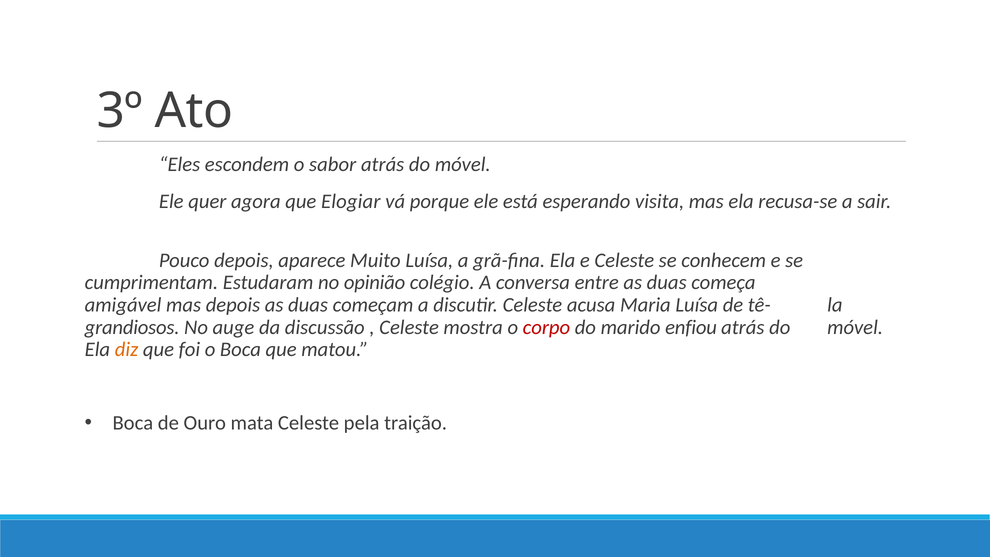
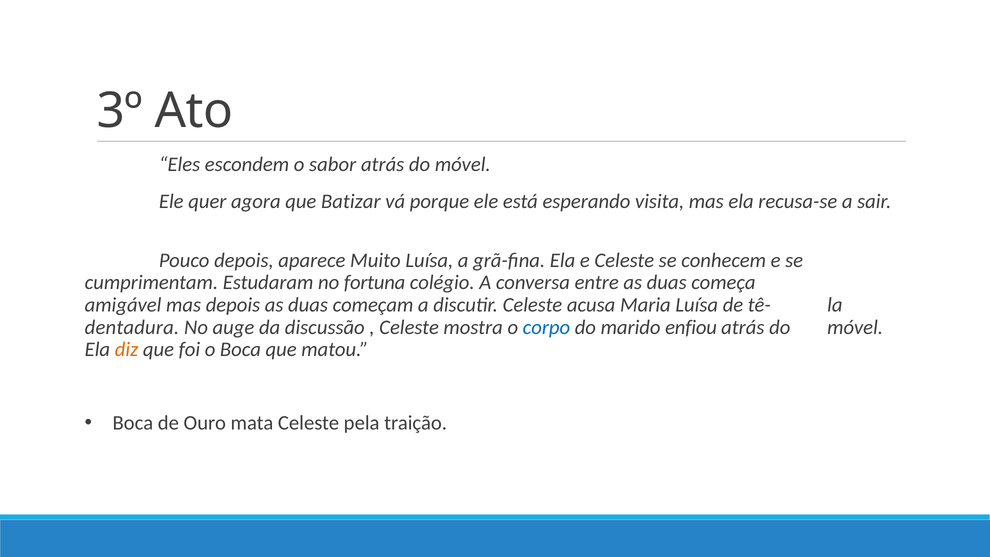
Elogiar: Elogiar -> Batizar (351, 201)
opinião: opinião -> fortuna (375, 283)
grandiosos: grandiosos -> dentadura (132, 327)
corpo colour: red -> blue (546, 327)
